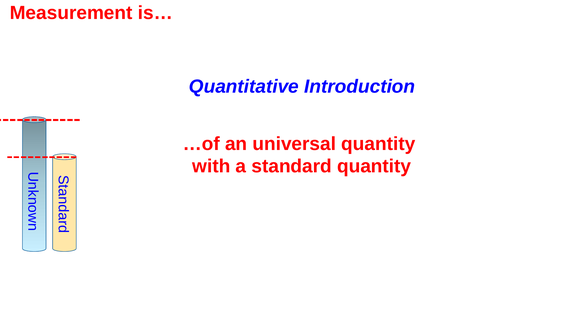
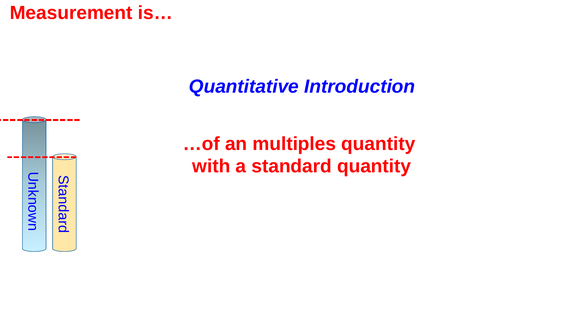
universal: universal -> multiples (294, 144)
